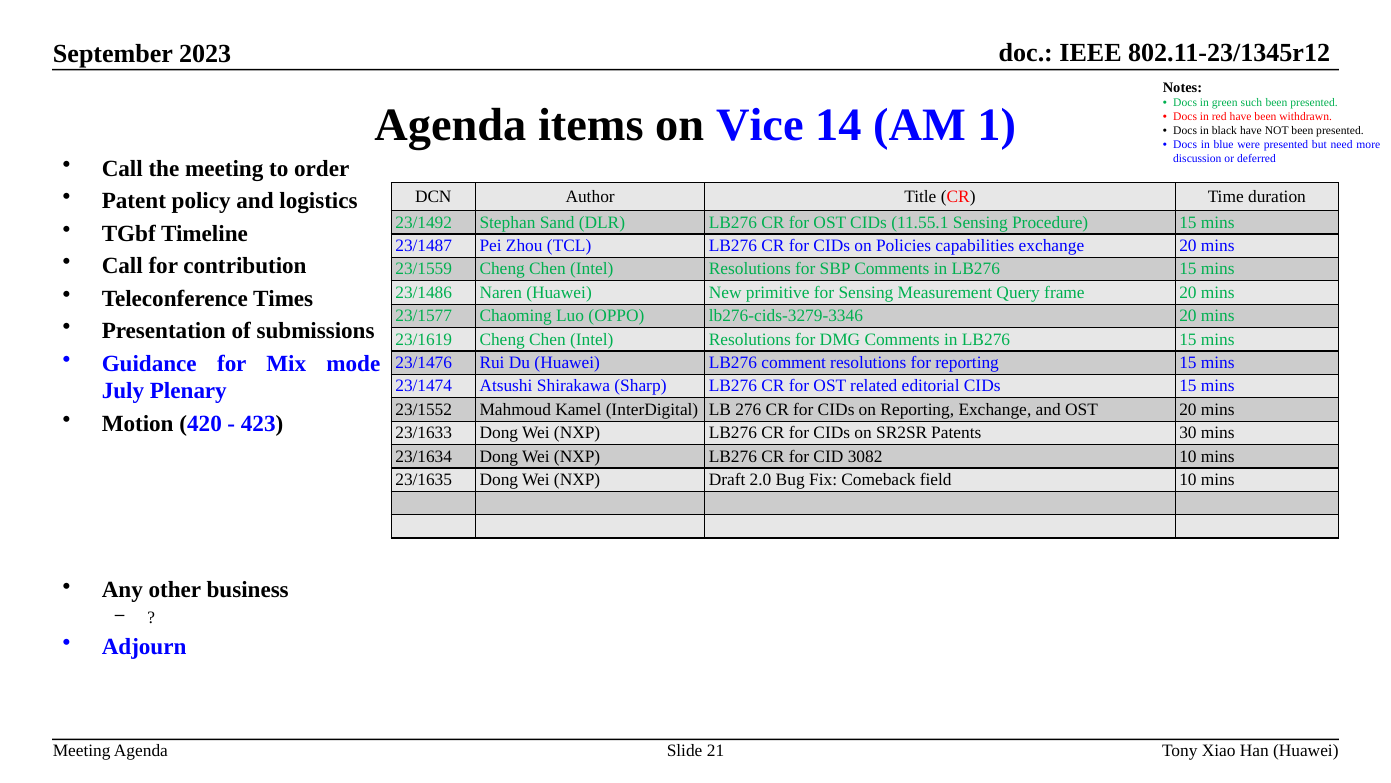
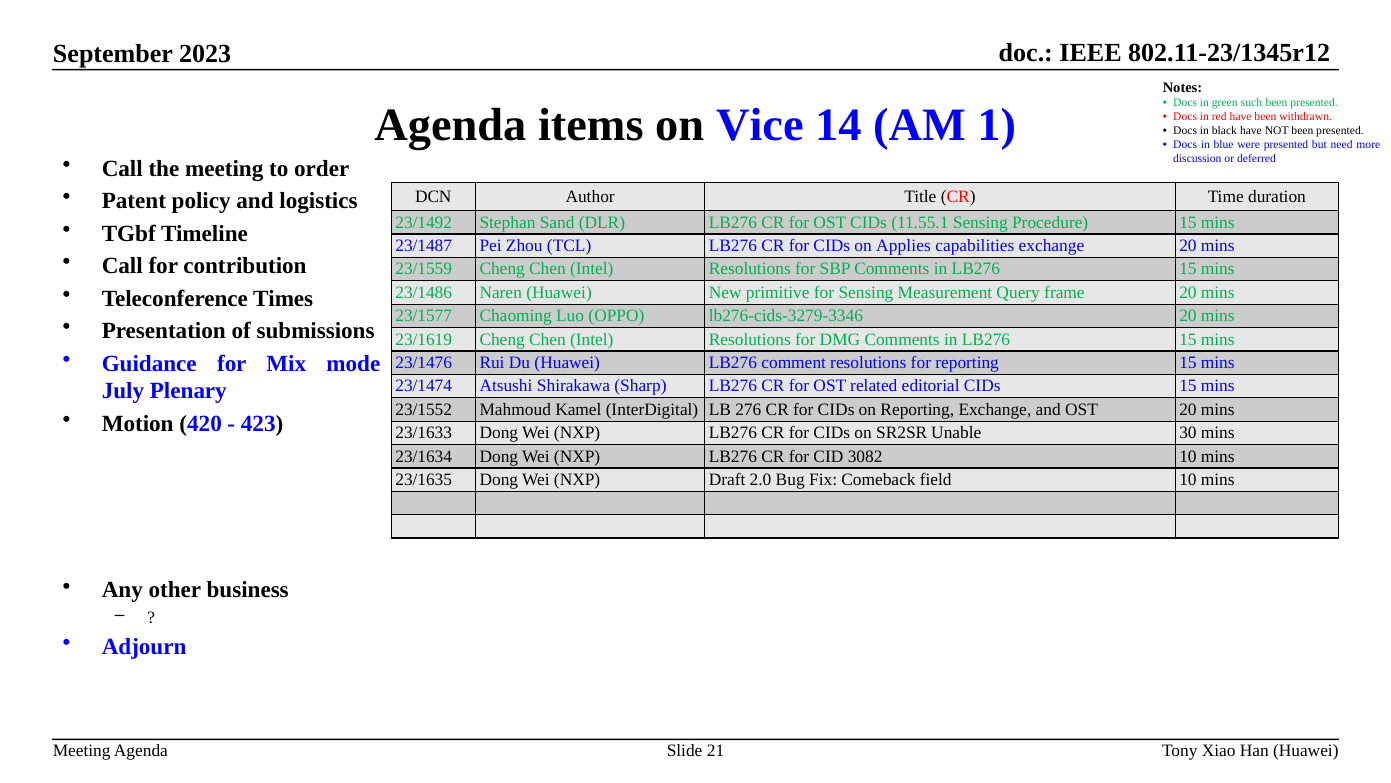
Policies: Policies -> Applies (903, 246)
Patents: Patents -> Unable (956, 433)
